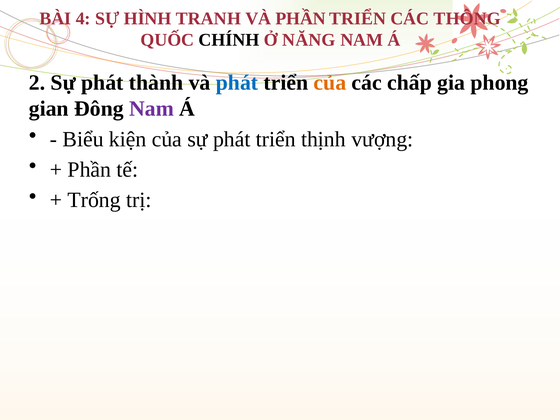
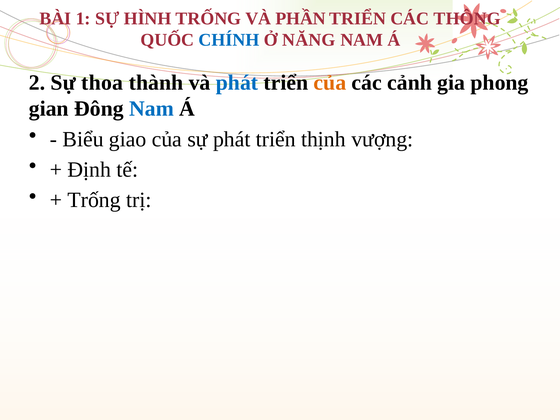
4: 4 -> 1 (83, 18)
HÌNH TRANH: TRANH -> TRỐNG (208, 18)
CHÍNH colour: black -> blue (229, 40)
2 Sự phát: phát -> thoa (102, 83)
chấp: chấp -> cảnh (410, 83)
Nam colour: purple -> blue (151, 109)
kiện: kiện -> giao (128, 139)
Phần: Phần -> Định (89, 170)
